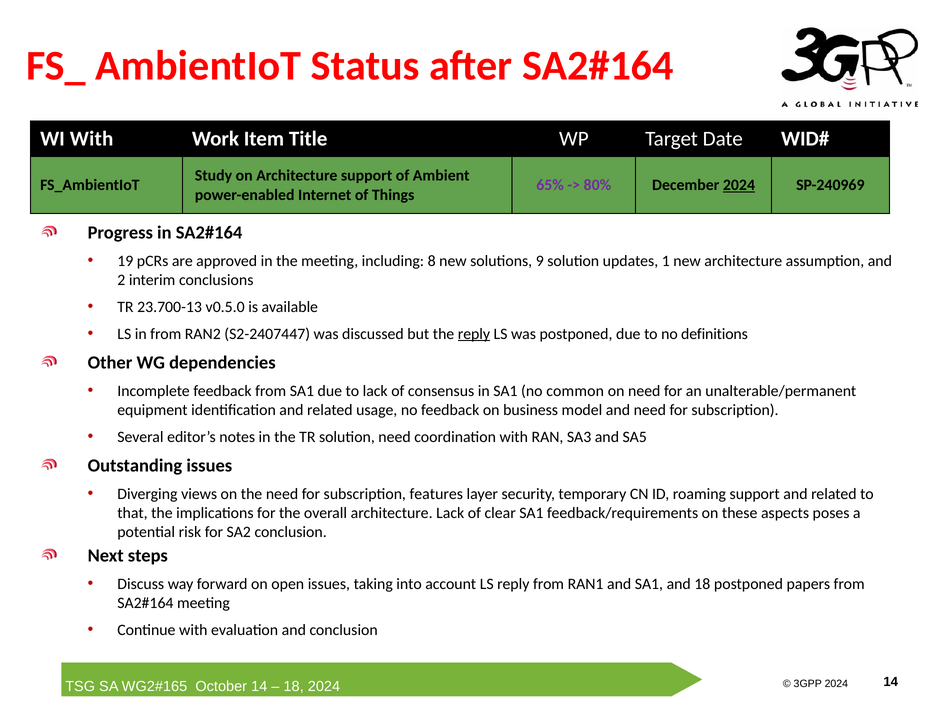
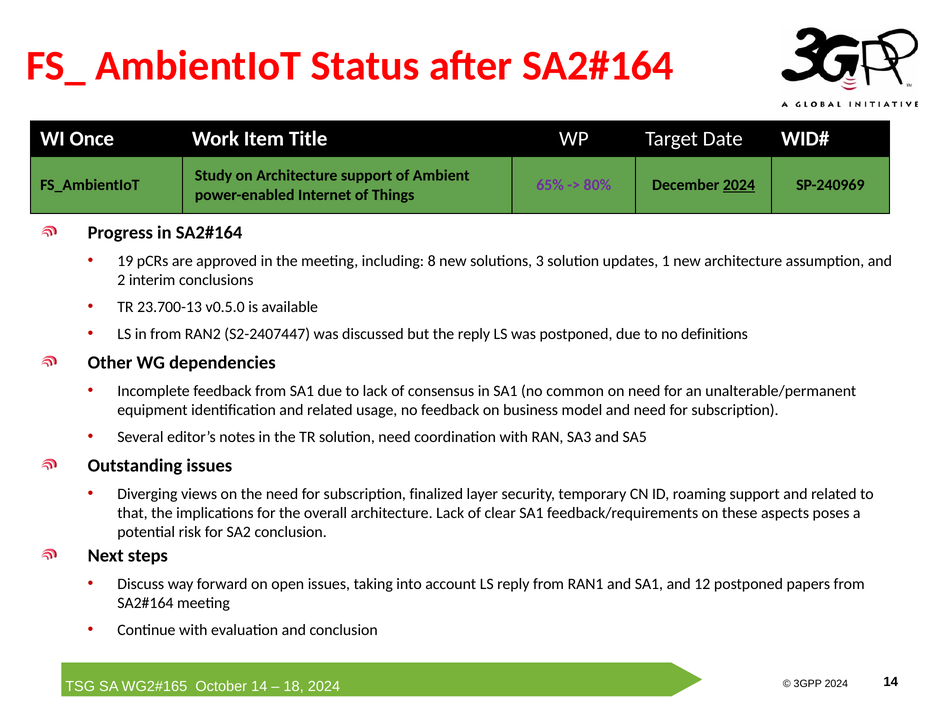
WI With: With -> Once (92, 139)
9: 9 -> 3 (540, 261)
reply underline: present -> none (474, 334)
features: features -> finalized (436, 494)
and 18: 18 -> 12 (702, 583)
